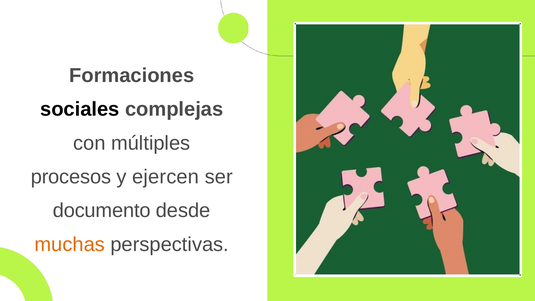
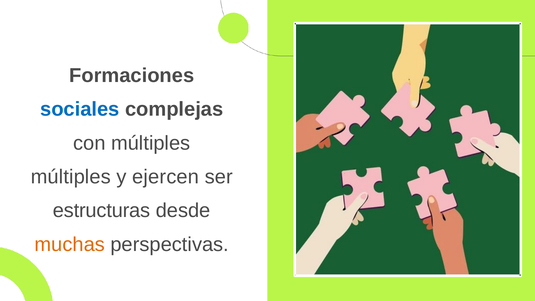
sociales colour: black -> blue (80, 109)
procesos: procesos -> múltiples (71, 177)
documento: documento -> estructuras (102, 211)
